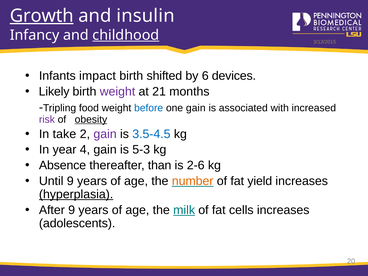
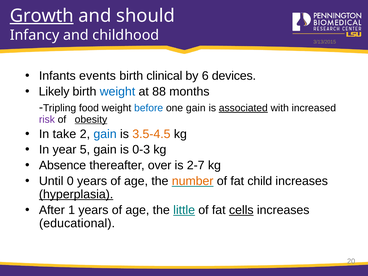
insulin: insulin -> should (146, 16)
childhood underline: present -> none (126, 35)
impact: impact -> events (97, 76)
shifted: shifted -> clinical (164, 76)
weight colour: purple -> blue (117, 92)
21: 21 -> 88 (159, 92)
associated underline: none -> present (243, 108)
gain colour: purple -> blue (105, 134)
3.5-4.5 colour: blue -> orange (151, 134)
4: 4 -> 5 (85, 150)
5-3: 5-3 -> 0-3 (141, 150)
than: than -> over (160, 165)
2-6: 2-6 -> 2-7 (196, 165)
Until 9: 9 -> 0 (70, 181)
yield: yield -> child (260, 181)
After 9: 9 -> 1 (72, 210)
milk: milk -> little (184, 210)
cells underline: none -> present (241, 210)
adolescents: adolescents -> educational (77, 223)
